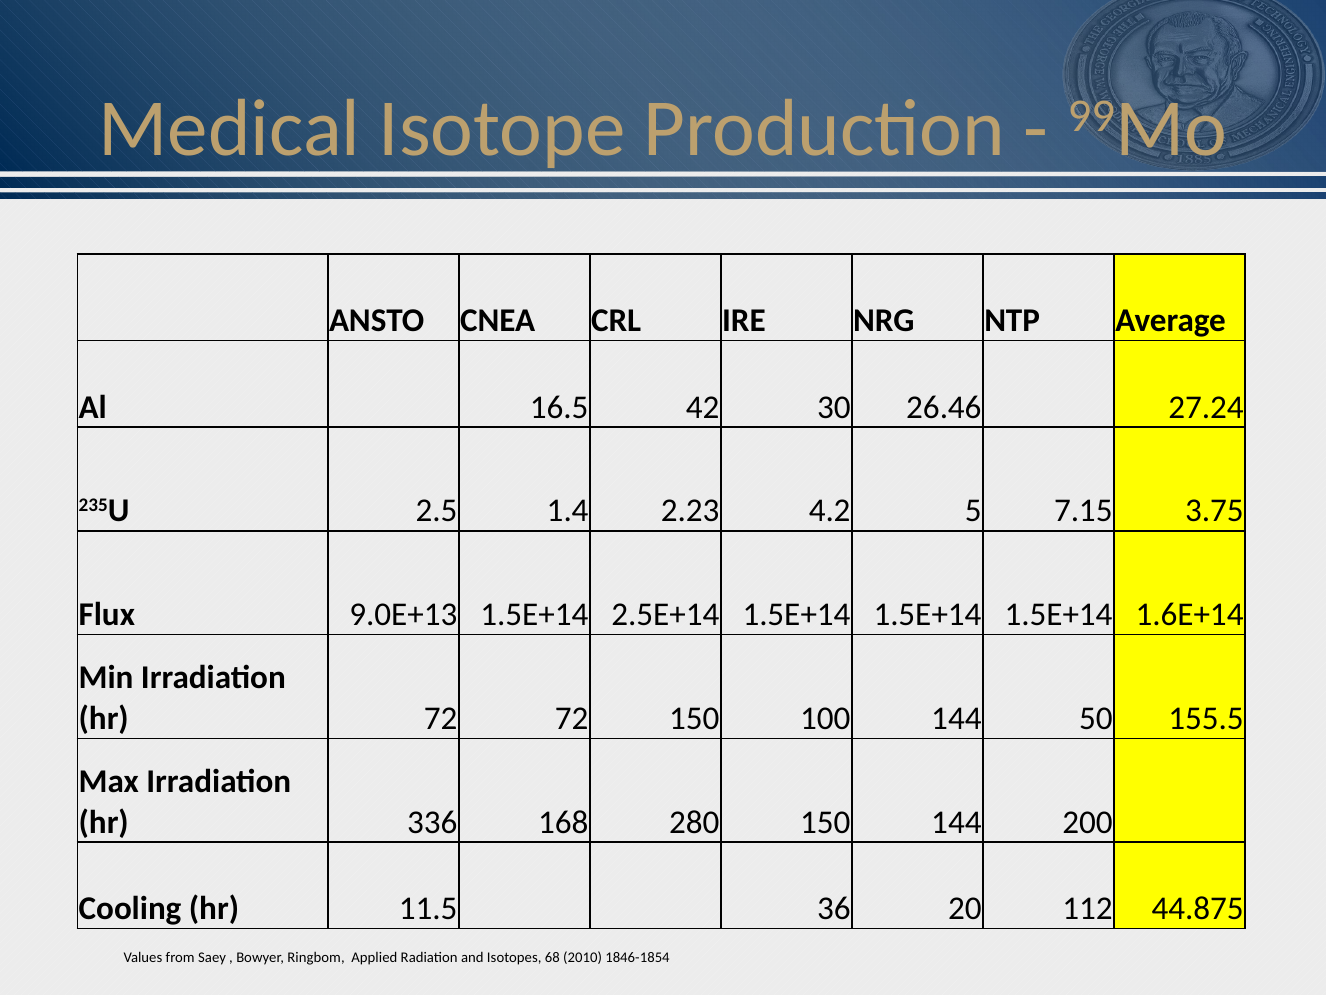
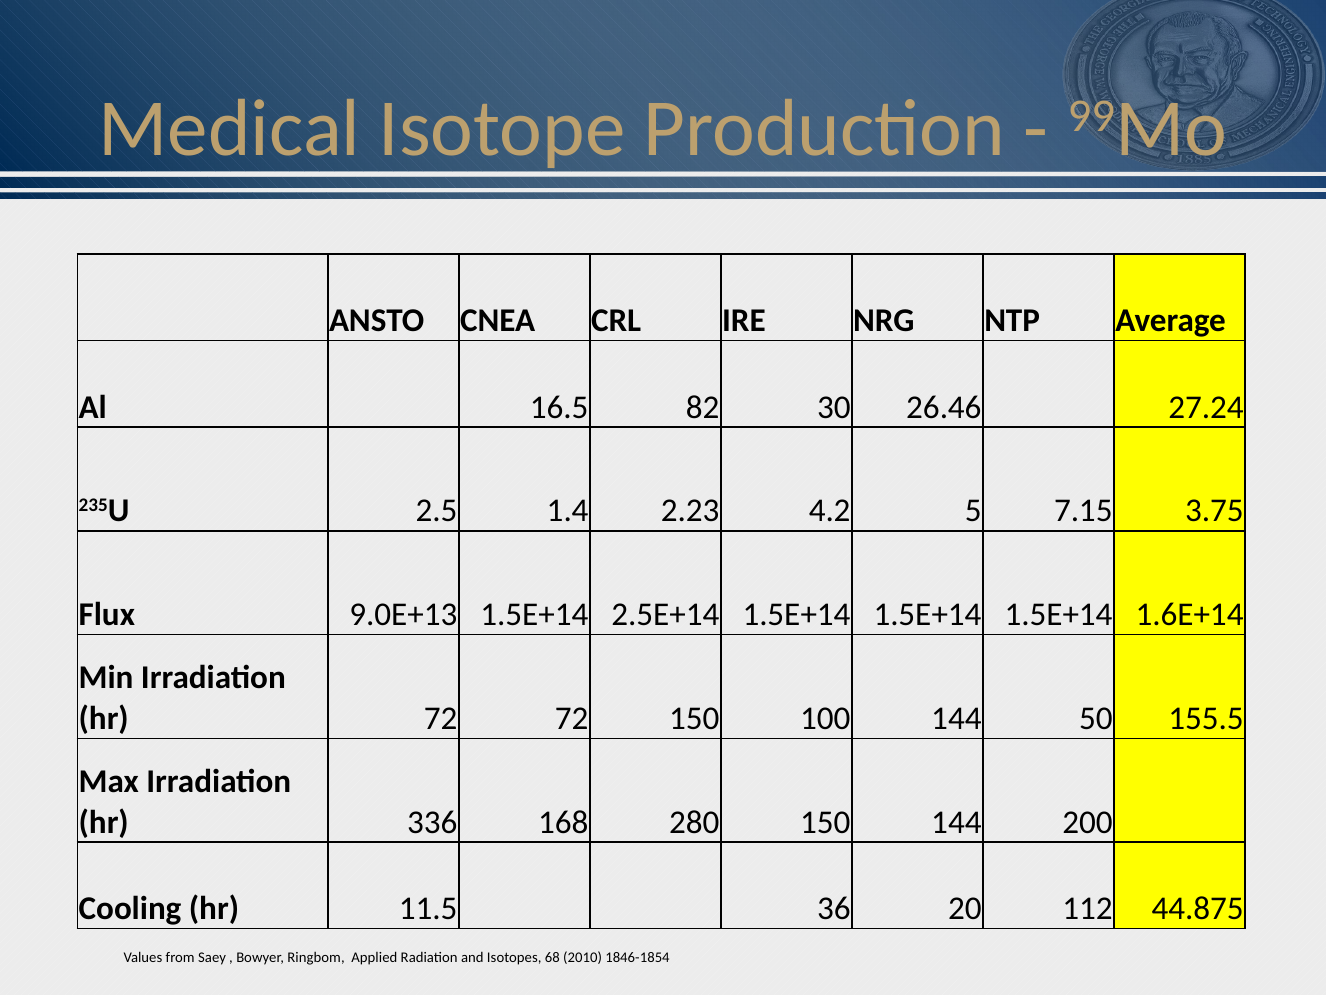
42: 42 -> 82 (703, 407)
